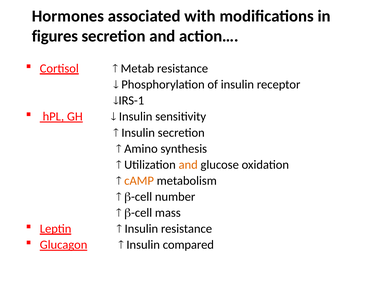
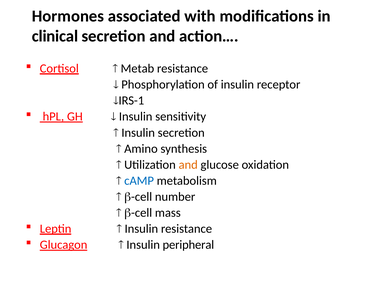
figures: figures -> clinical (55, 36)
cAMP colour: orange -> blue (139, 181)
compared: compared -> peripheral (188, 245)
